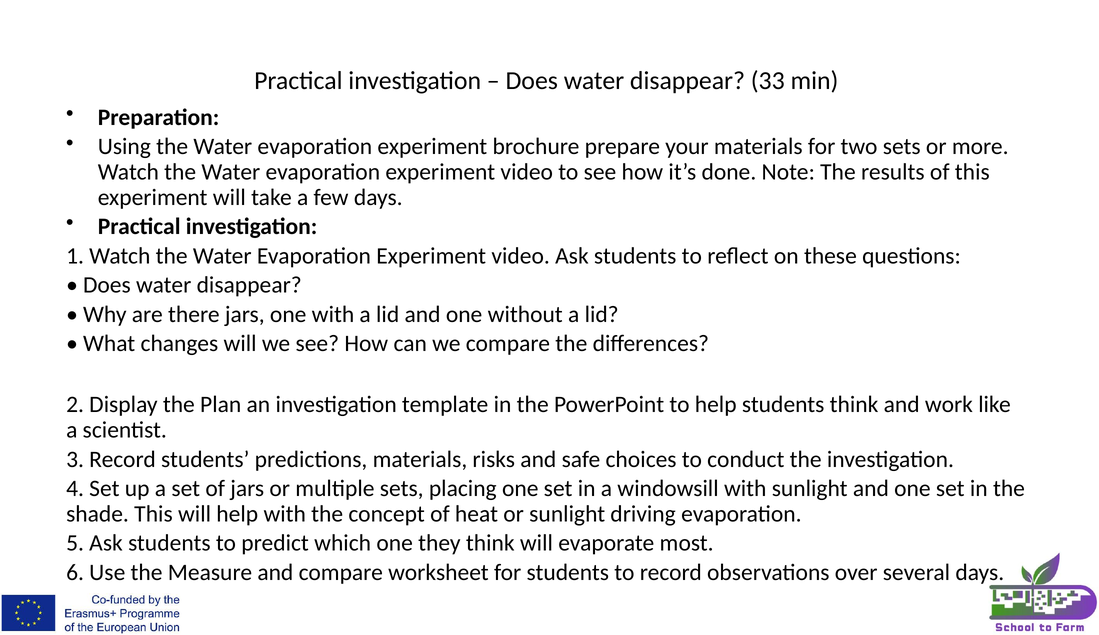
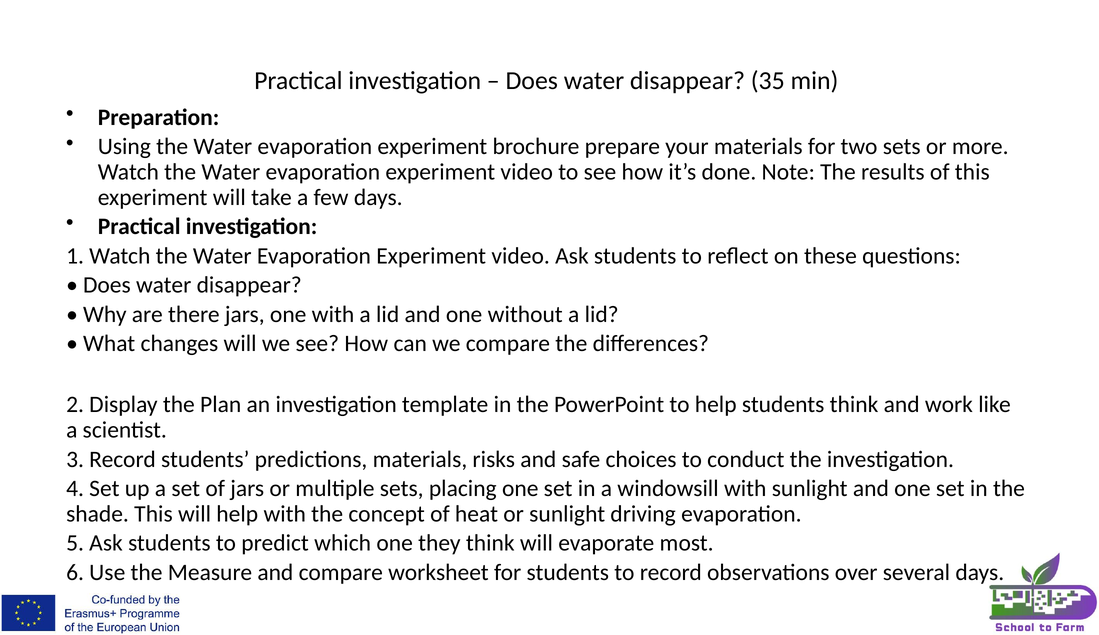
33: 33 -> 35 (768, 81)
